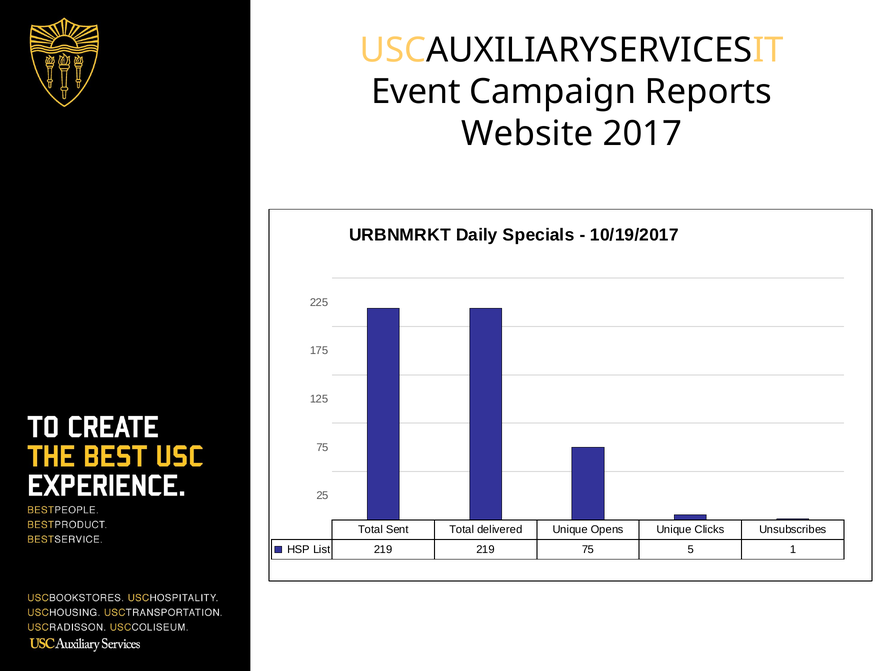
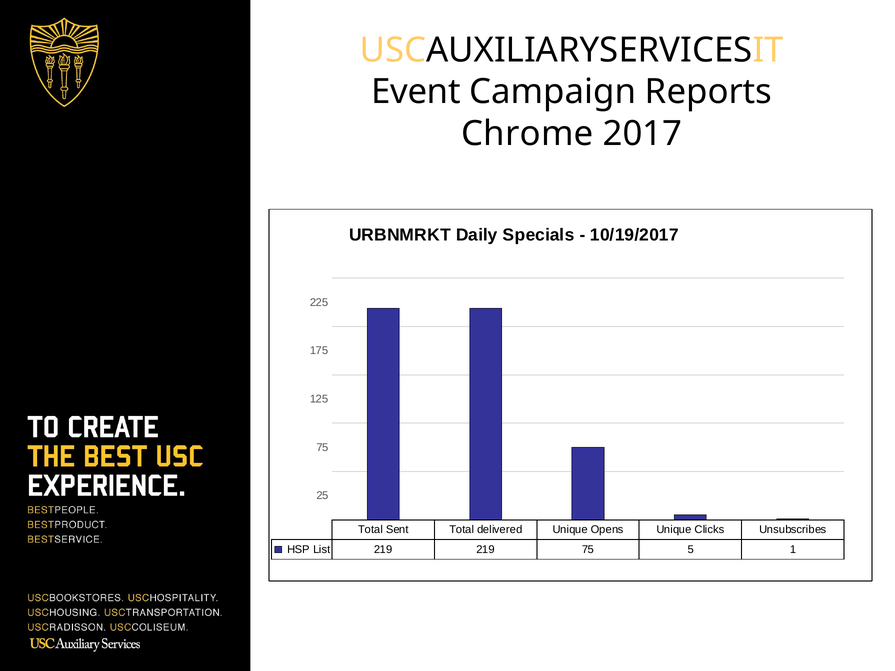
Website: Website -> Chrome (527, 134)
